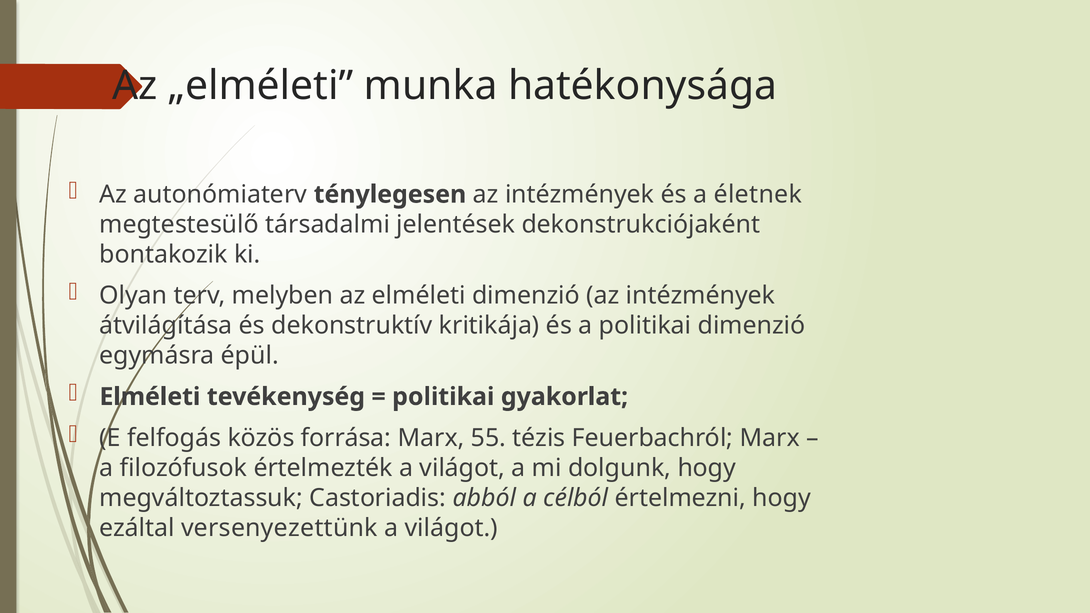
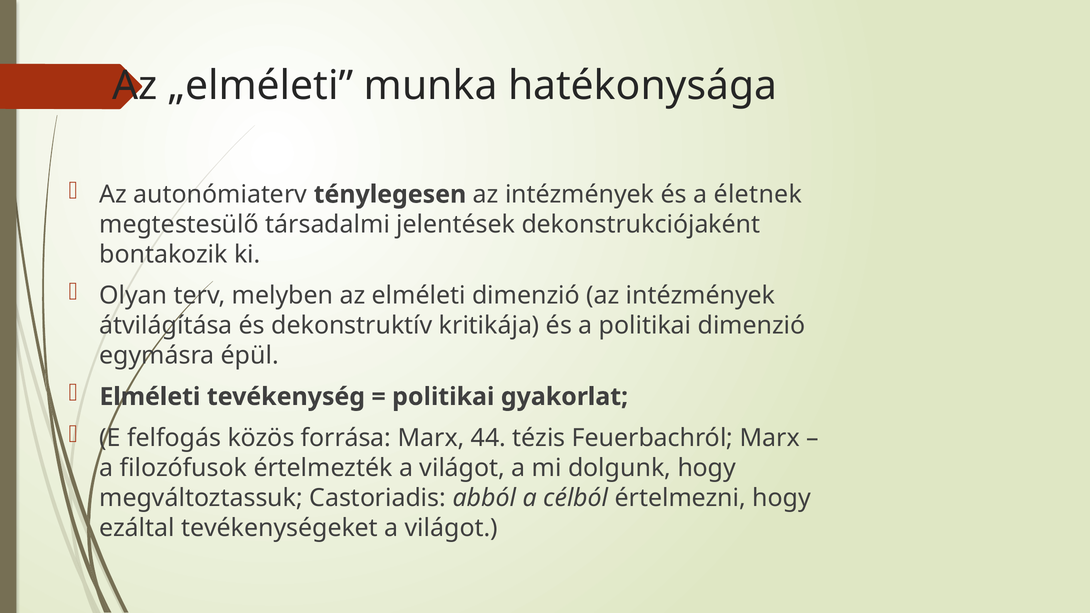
55: 55 -> 44 (488, 438)
versenyezettünk: versenyezettünk -> tevékenységeket (280, 528)
